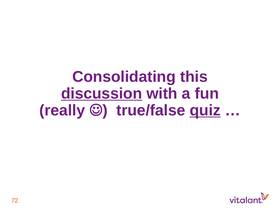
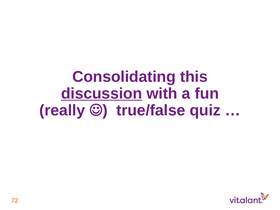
quiz underline: present -> none (205, 110)
